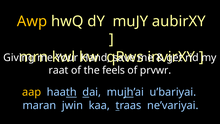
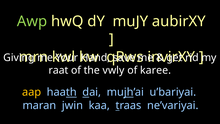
Awp colour: yellow -> light green (32, 21)
feels: feels -> vwly (114, 70)
prvwr: prvwr -> karee (156, 70)
